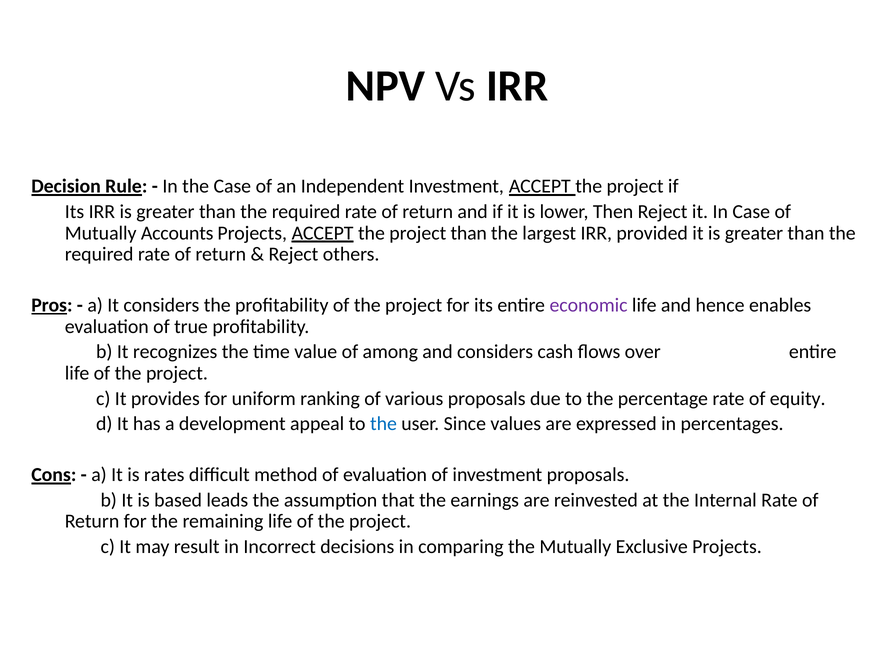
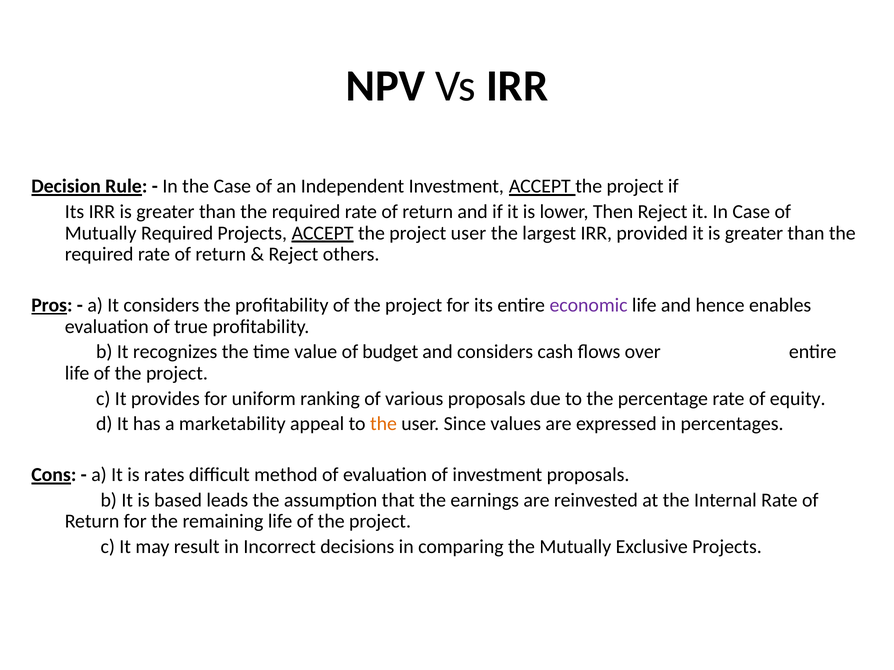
Mutually Accounts: Accounts -> Required (177, 233)
project than: than -> user (469, 233)
among: among -> budget (390, 352)
development: development -> marketability (232, 424)
the colour: blue -> orange (384, 424)
